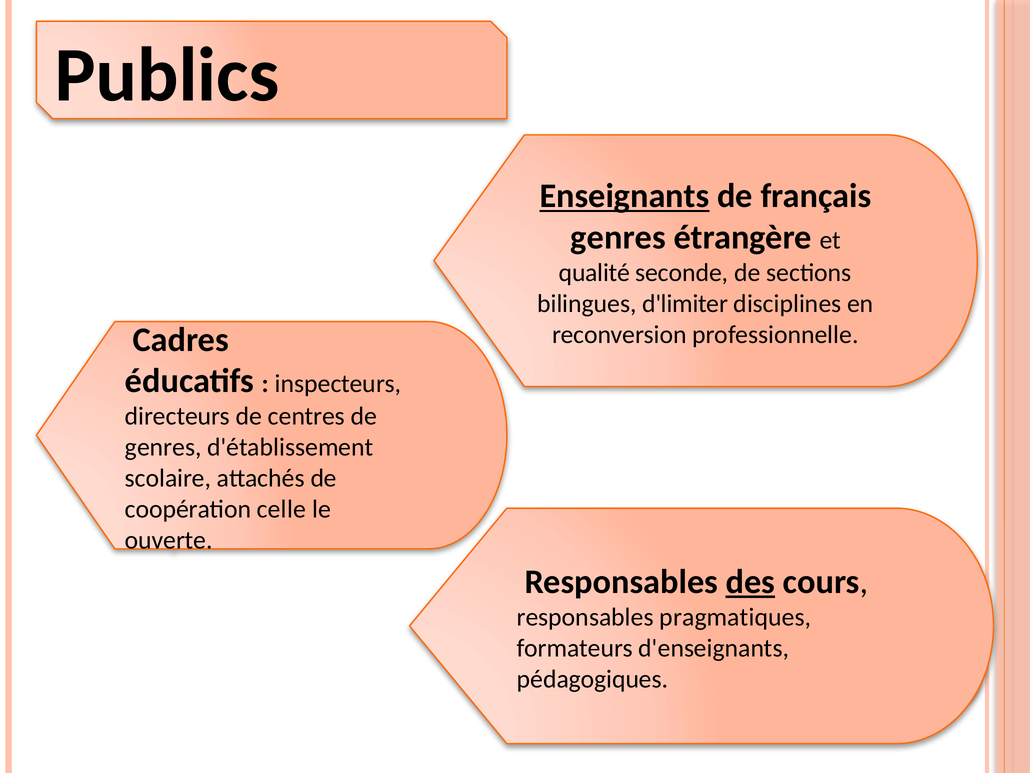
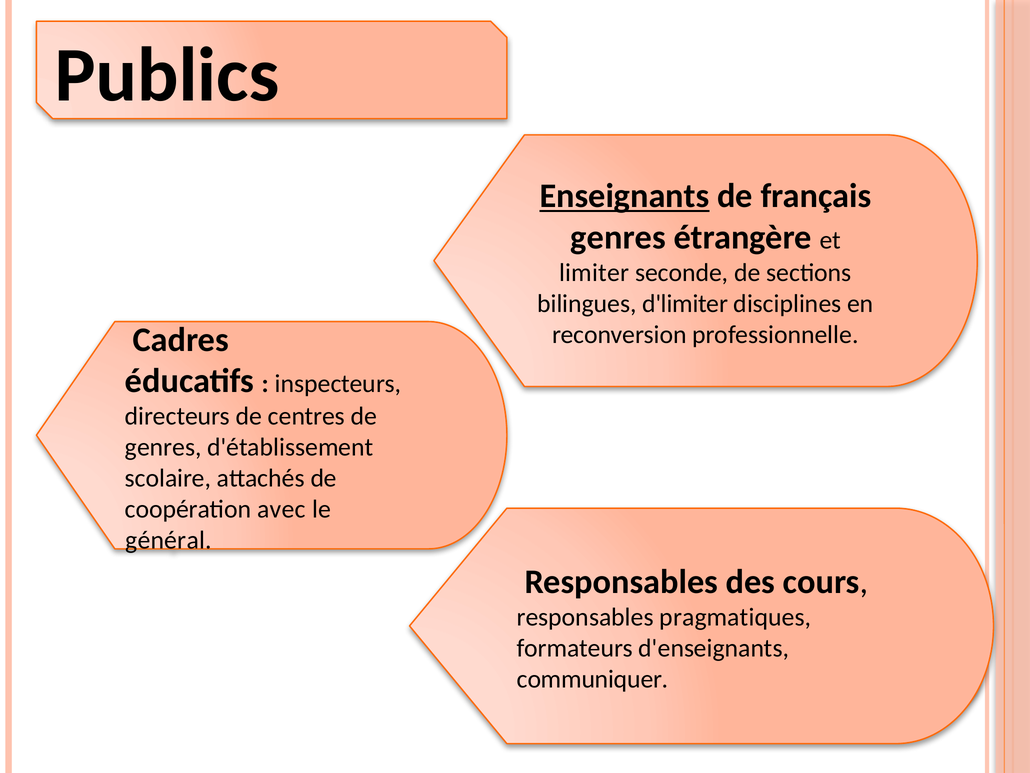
qualité: qualité -> limiter (594, 273)
celle: celle -> avec (281, 509)
ouverte: ouverte -> général (169, 540)
des underline: present -> none (750, 582)
pédagogiques: pédagogiques -> communiquer (593, 679)
